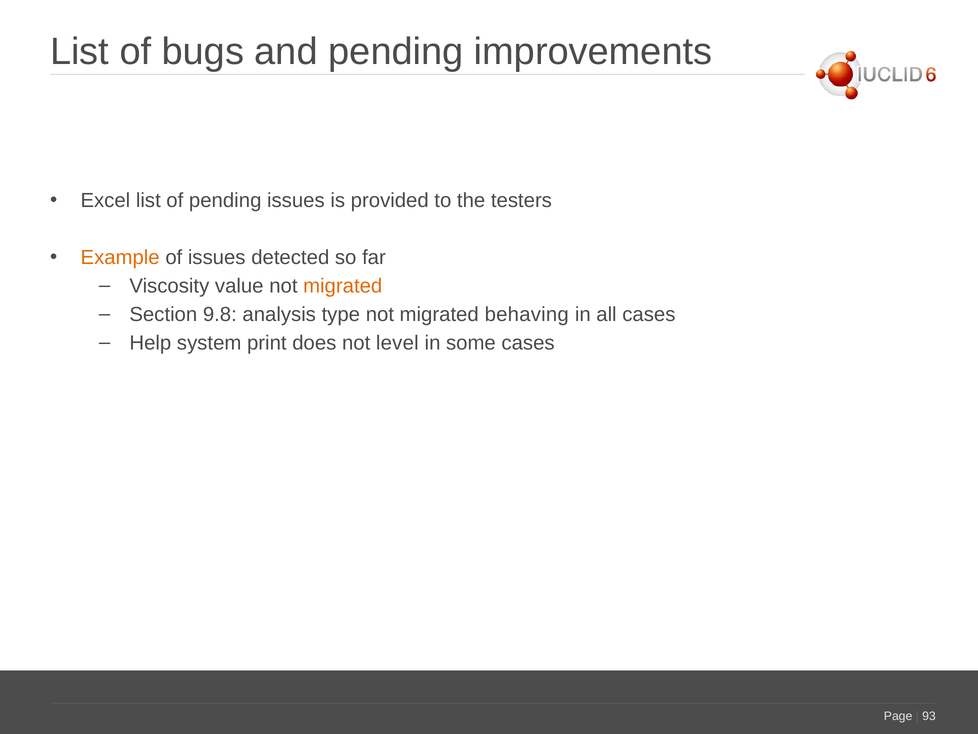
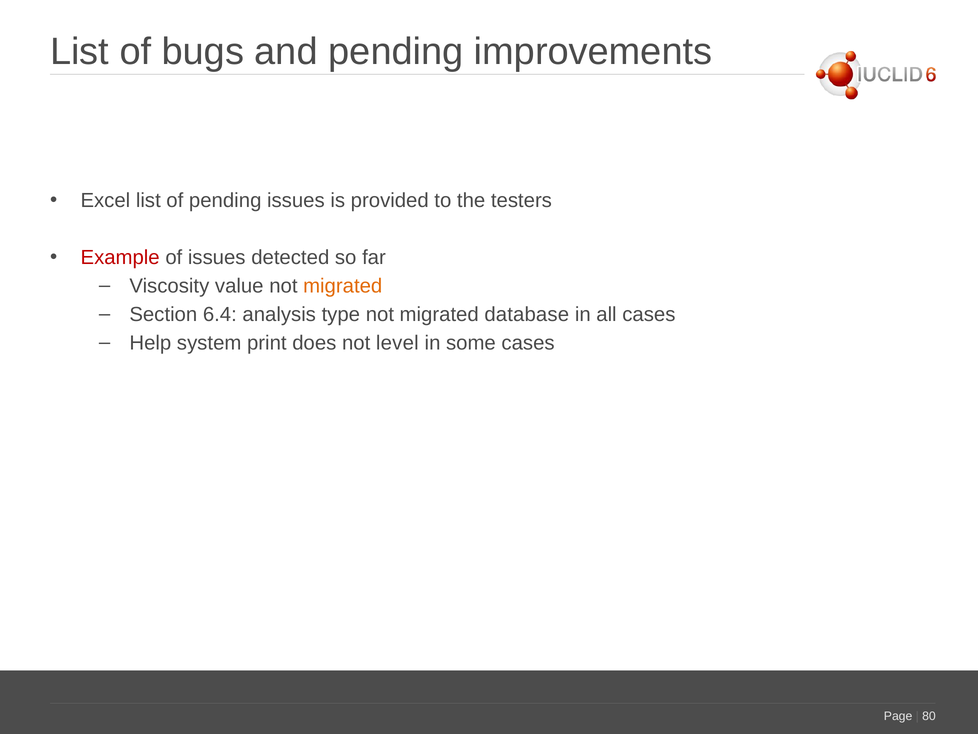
Example colour: orange -> red (120, 257)
9.8: 9.8 -> 6.4 (220, 314)
behaving: behaving -> database (527, 314)
93: 93 -> 80 (929, 716)
